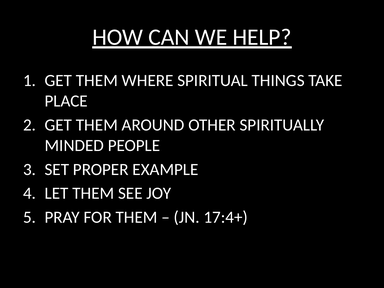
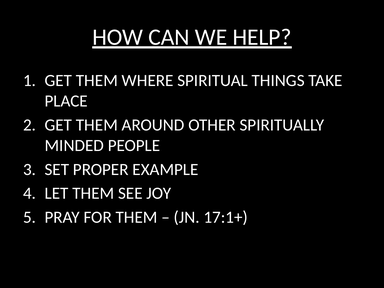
17:4+: 17:4+ -> 17:1+ (226, 217)
